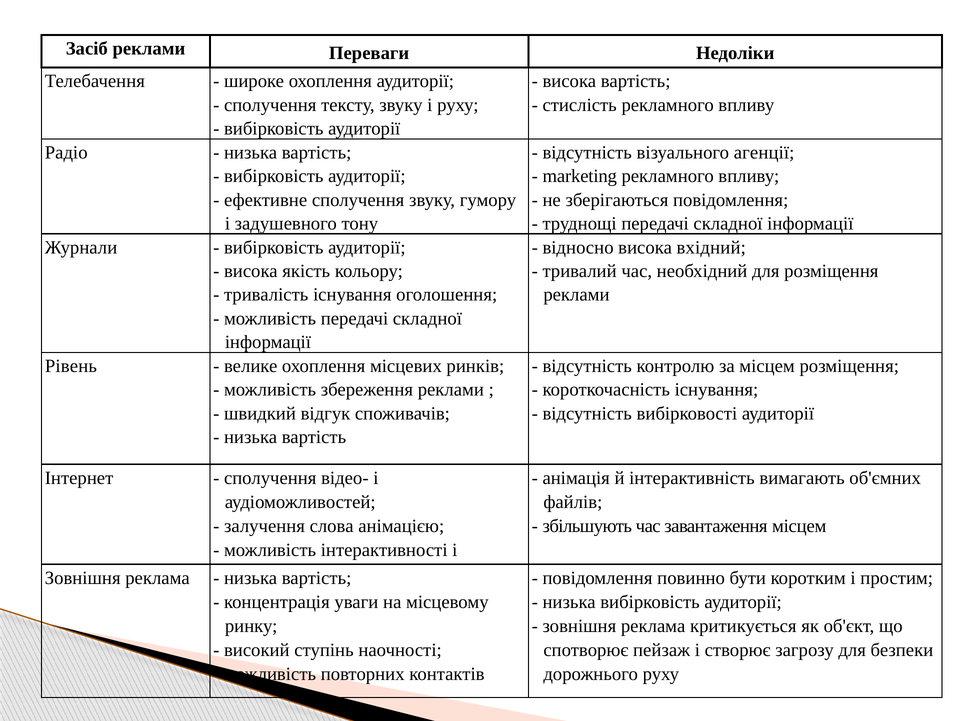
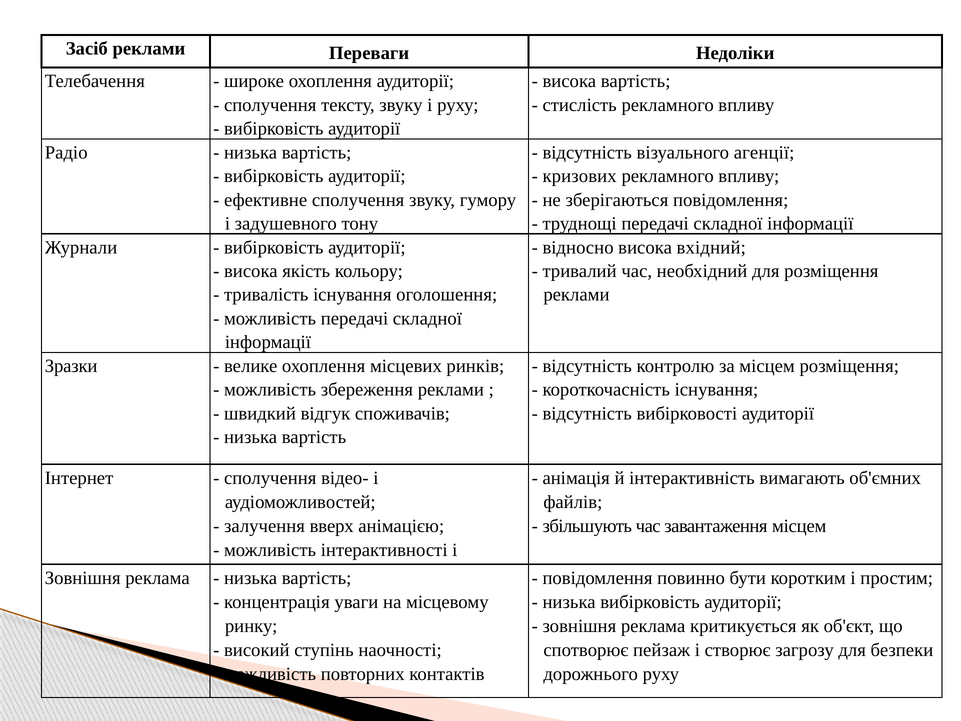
marketing: marketing -> кризових (580, 176)
Рівень: Рівень -> Зразки (71, 366)
слова: слова -> вверх (332, 526)
